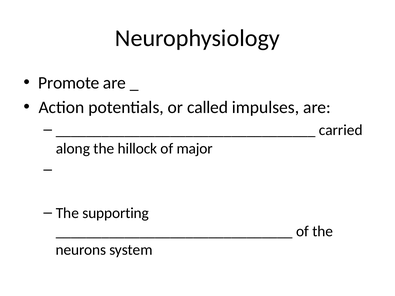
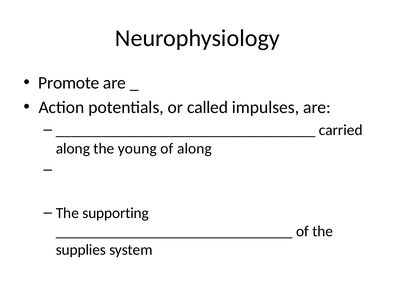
hillock: hillock -> young (137, 149)
of major: major -> along (194, 149)
neurons: neurons -> supplies (81, 250)
